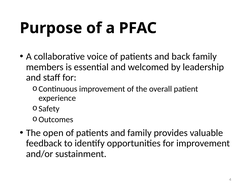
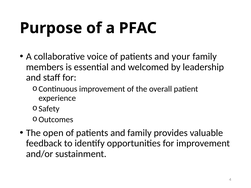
back: back -> your (181, 57)
